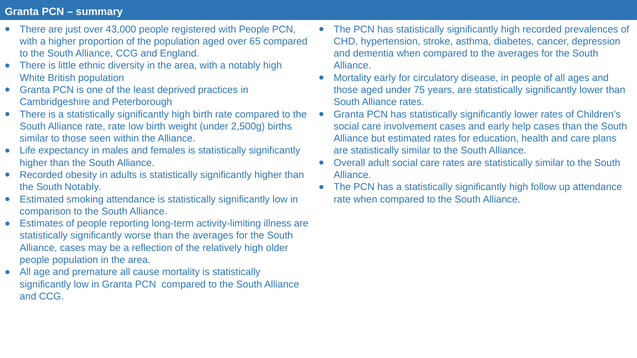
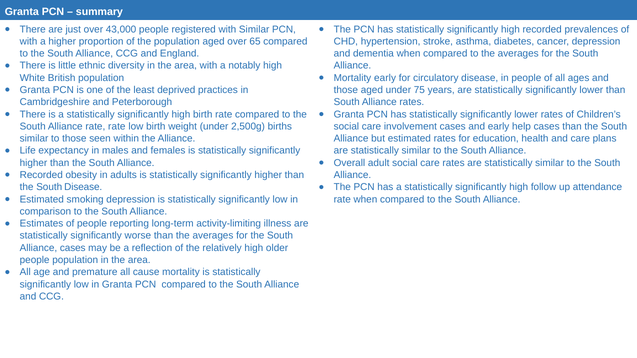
with People: People -> Similar (254, 29)
South Notably: Notably -> Disease (83, 187)
smoking attendance: attendance -> depression (131, 199)
